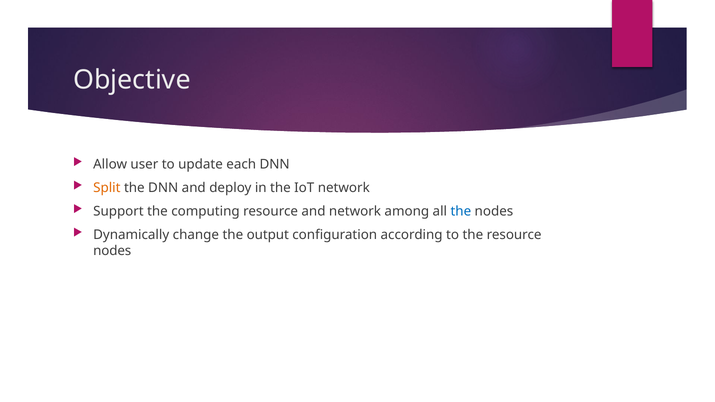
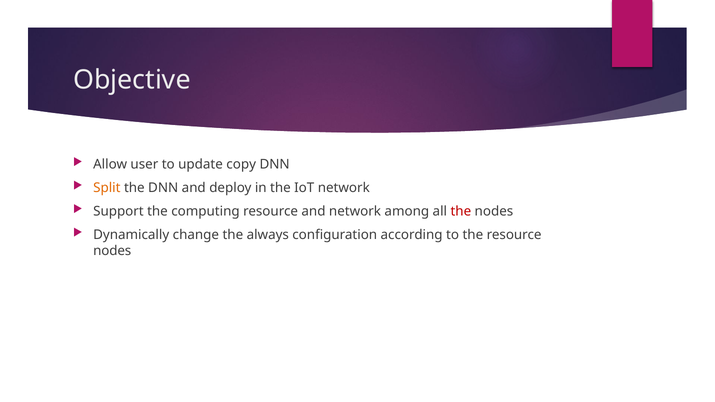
each: each -> copy (241, 164)
the colour: blue -> red (461, 211)
output: output -> always (268, 235)
